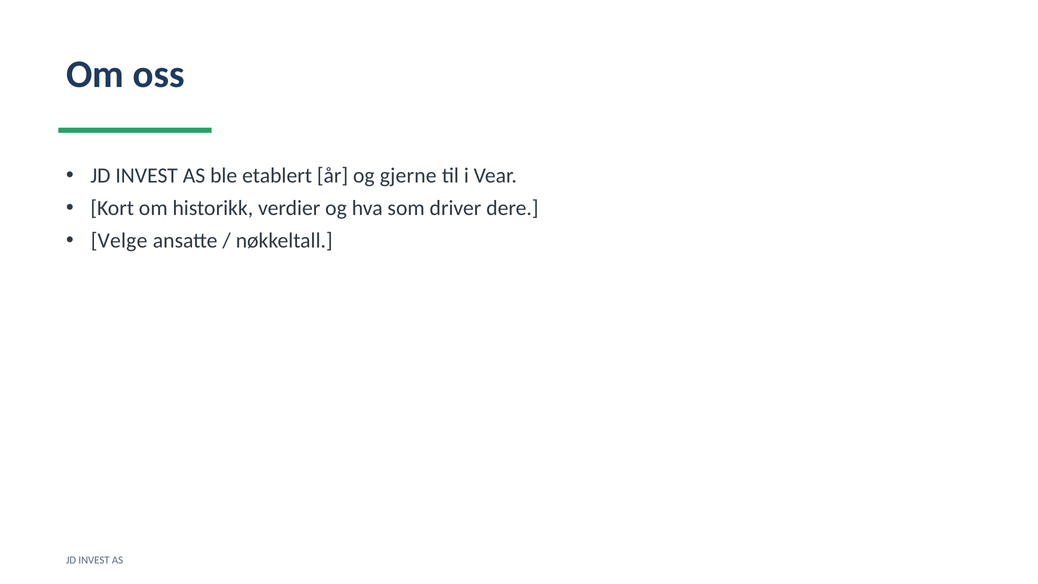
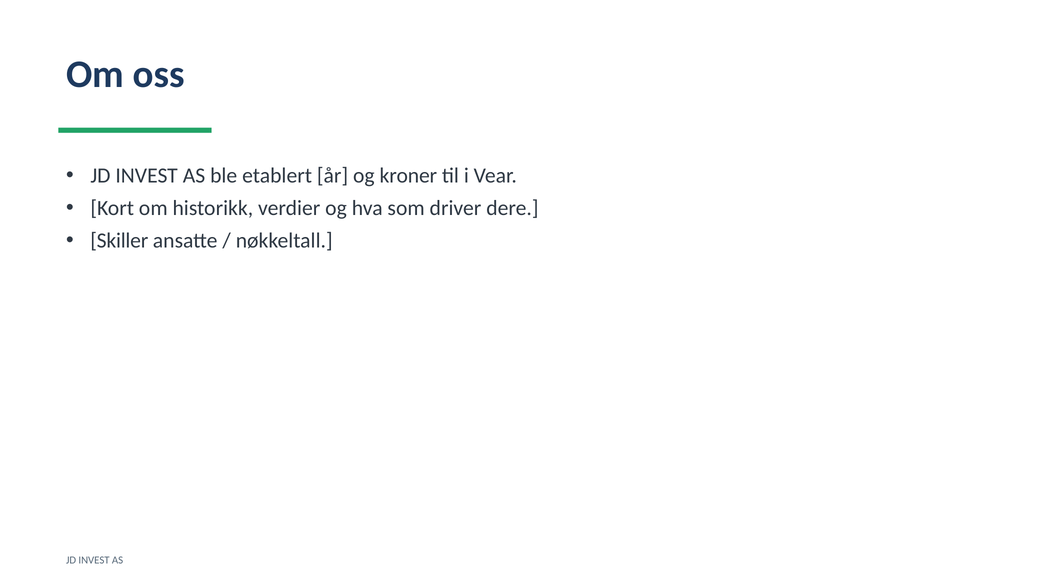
gjerne: gjerne -> kroner (408, 176)
Velge: Velge -> Skiller (119, 241)
